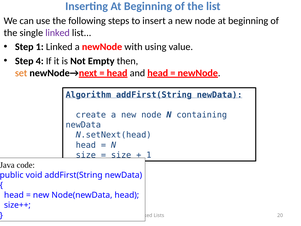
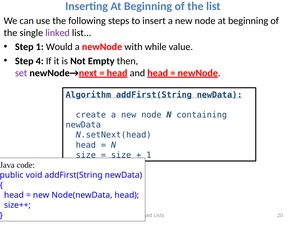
1 Linked: Linked -> Would (59, 47)
using: using -> while (156, 47)
set colour: orange -> purple (21, 73)
